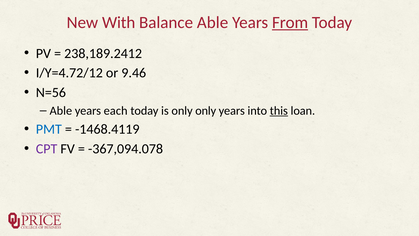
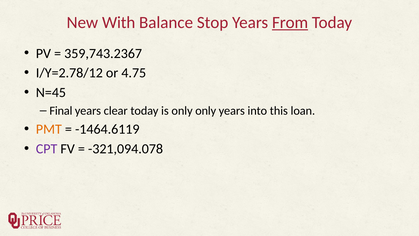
Balance Able: Able -> Stop (213, 22)
238,189.2412: 238,189.2412 -> 359,743.2367 (103, 53)
I/Y=4.72/12: I/Y=4.72/12 -> I/Y=2.78/12 (69, 73)
9.46: 9.46 -> 4.75 (134, 73)
N=56: N=56 -> N=45 (51, 92)
Able: Able -> Final (61, 111)
each: each -> clear (116, 111)
this underline: present -> none (279, 111)
PMT colour: blue -> orange (49, 129)
-1468.4119: -1468.4119 -> -1464.6119 (107, 129)
-367,094.078: -367,094.078 -> -321,094.078 (126, 149)
